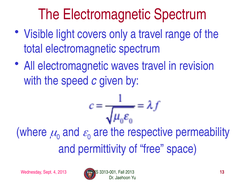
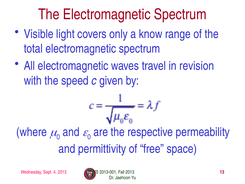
a travel: travel -> know (151, 34)
